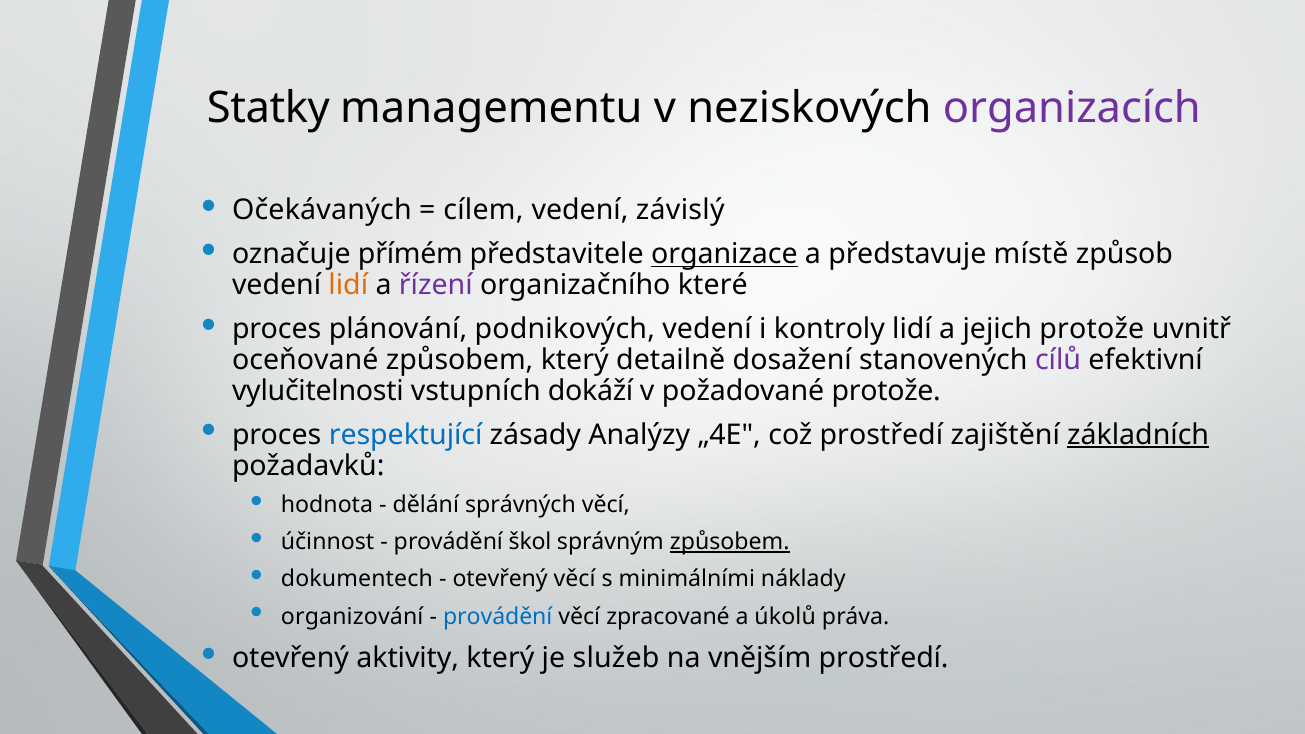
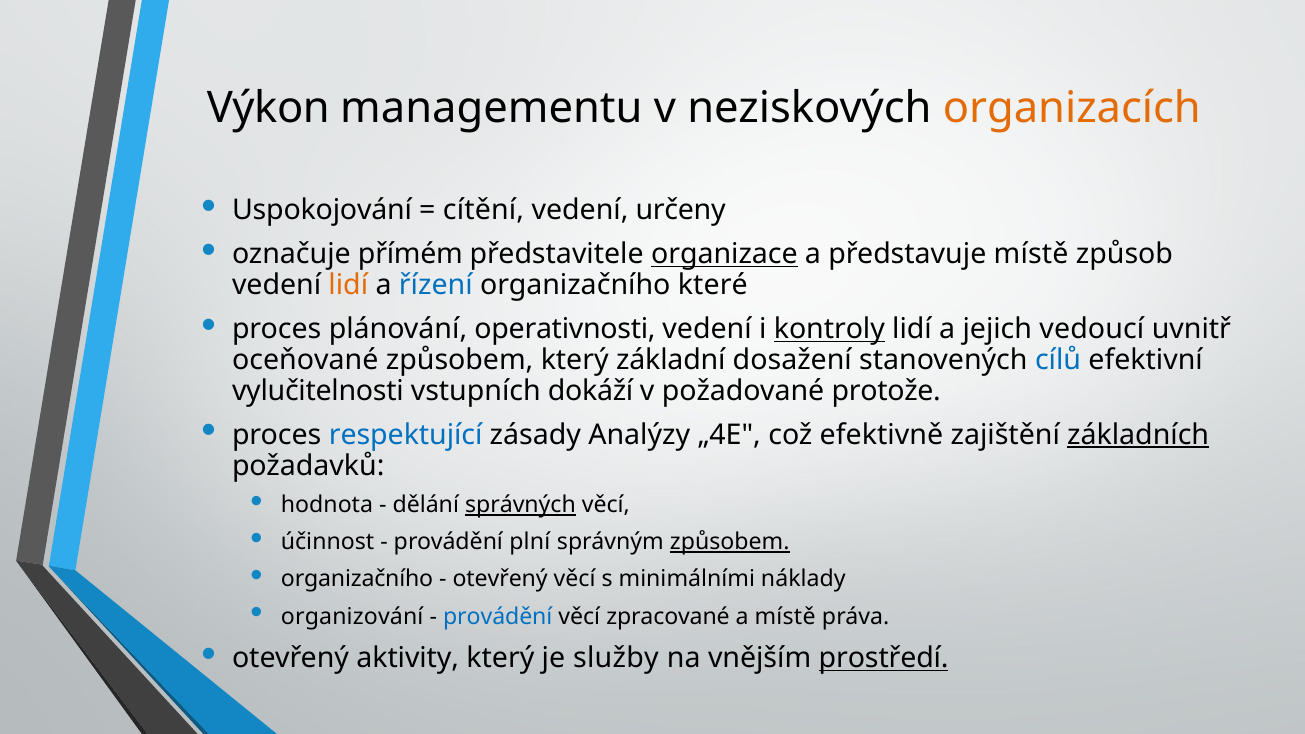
Statky: Statky -> Výkon (268, 108)
organizacích colour: purple -> orange (1072, 108)
Očekávaných: Očekávaných -> Uspokojování (322, 210)
cílem: cílem -> cítění (484, 210)
závislý: závislý -> určeny (681, 210)
řízení colour: purple -> blue (436, 285)
podnikových: podnikových -> operativnosti (565, 329)
kontroly underline: none -> present (829, 329)
jejich protože: protože -> vedoucí (1092, 329)
detailně: detailně -> základní (671, 360)
cílů colour: purple -> blue (1058, 360)
což prostředí: prostředí -> efektivně (881, 435)
správných underline: none -> present (520, 505)
škol: škol -> plní (530, 542)
dokumentech: dokumentech -> organizačního (357, 579)
a úkolů: úkolů -> místě (785, 616)
služeb: služeb -> služby (616, 658)
prostředí underline: none -> present (884, 658)
